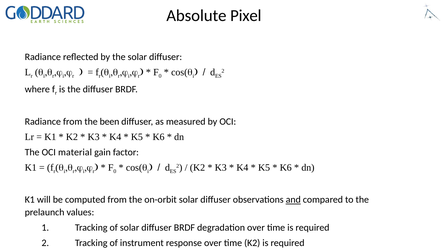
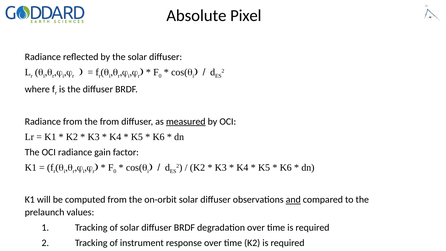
the been: been -> from (109, 121)
measured underline: none -> present (186, 121)
OCI material: material -> radiance (75, 152)
